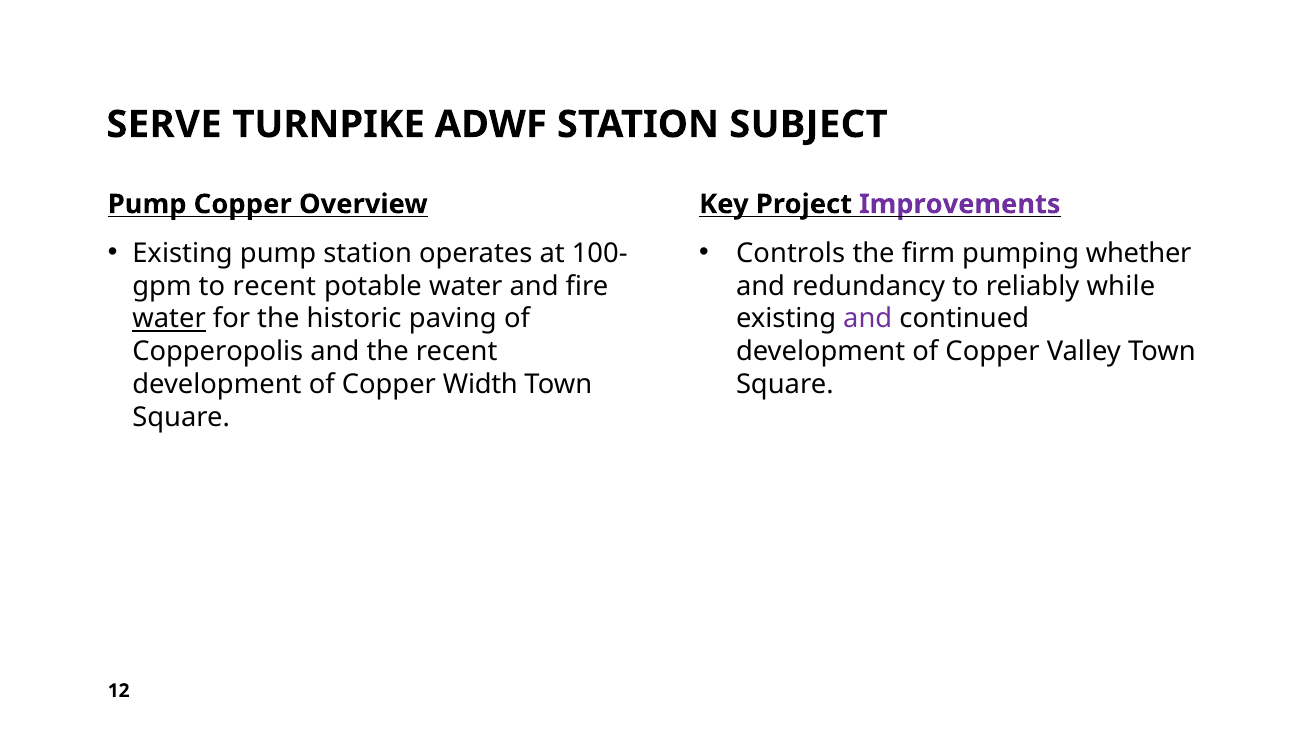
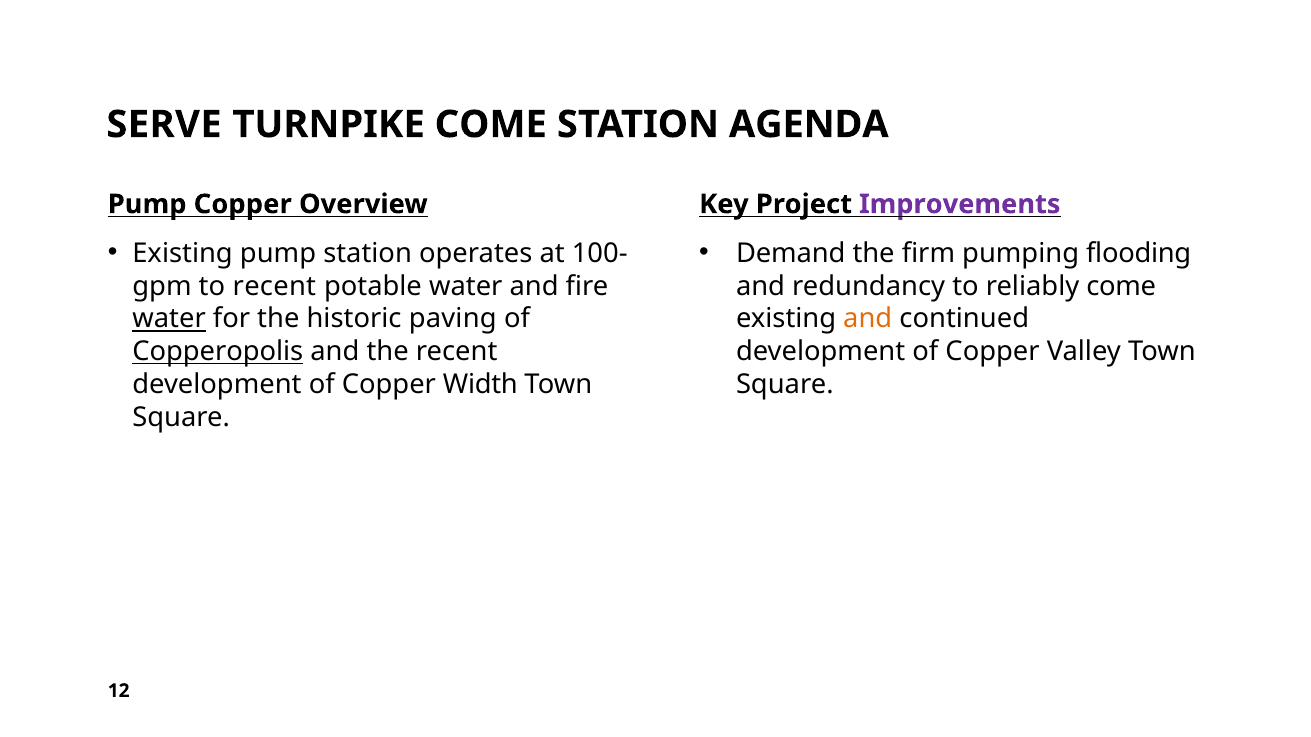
TURNPIKE ADWF: ADWF -> COME (491, 125)
SUBJECT: SUBJECT -> AGENDA (809, 125)
Controls: Controls -> Demand (791, 254)
whether: whether -> flooding (1139, 254)
reliably while: while -> come (1121, 286)
and colour: purple -> orange (868, 319)
Copperopolis underline: none -> present (218, 352)
